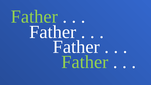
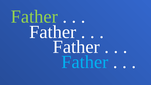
Father colour: light green -> light blue (85, 62)
